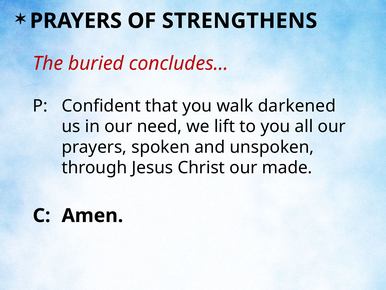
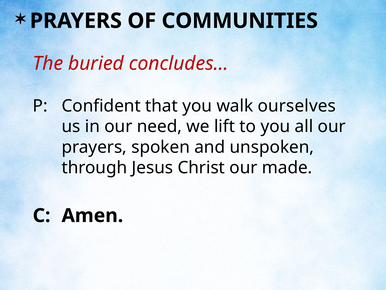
STRENGTHENS: STRENGTHENS -> COMMUNITIES (240, 21)
darkened: darkened -> ourselves (297, 106)
